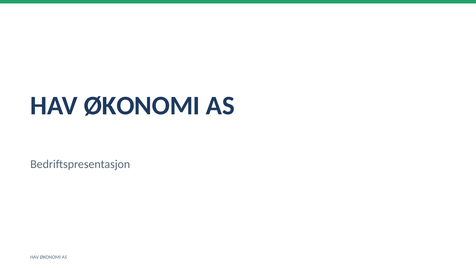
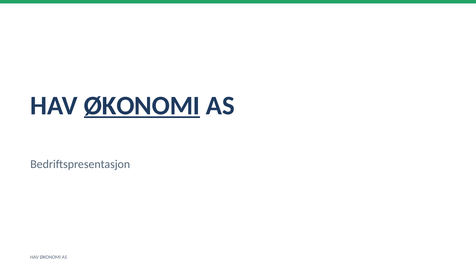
ØKONOMI underline: none -> present (142, 106)
